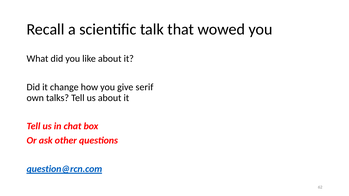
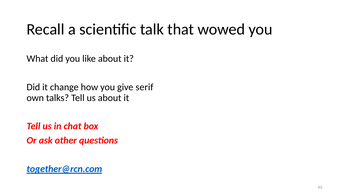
question@rcn.com: question@rcn.com -> together@rcn.com (64, 169)
